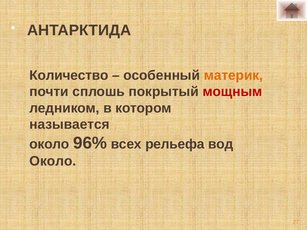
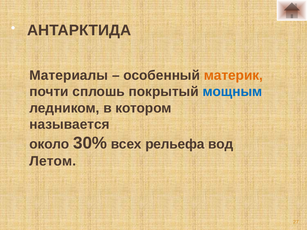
Количество: Количество -> Материалы (69, 75)
мощным colour: red -> blue (232, 92)
96%: 96% -> 30% (90, 143)
Около: Около -> Летом (53, 161)
